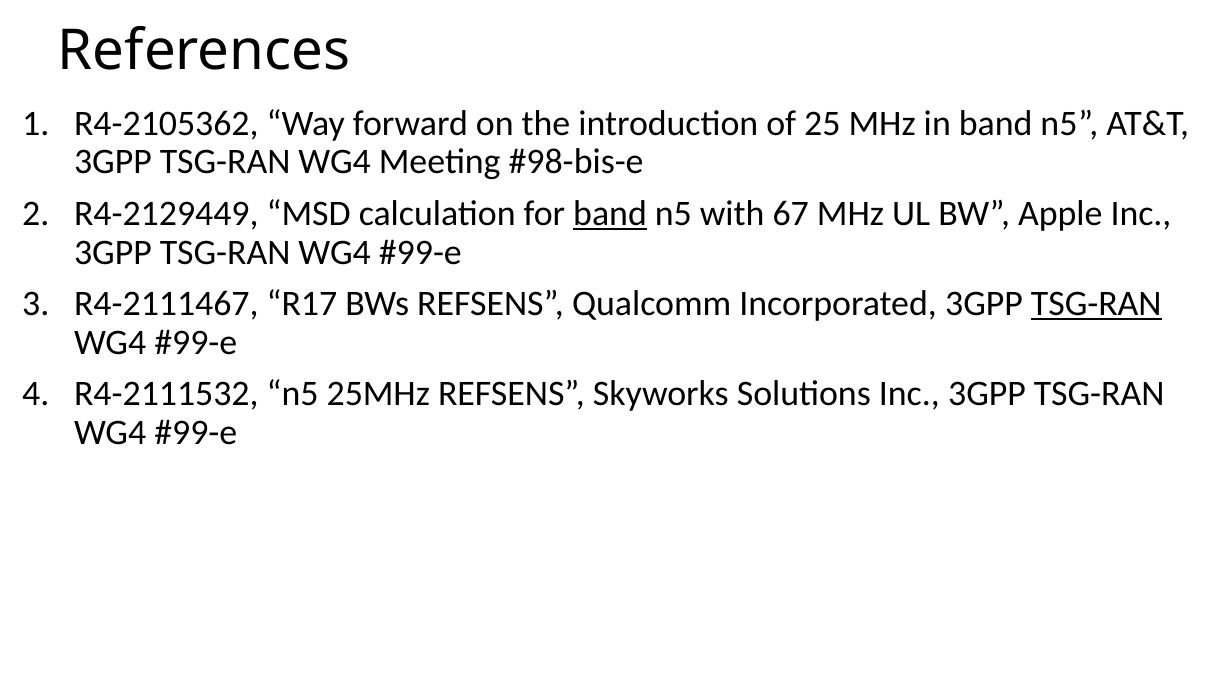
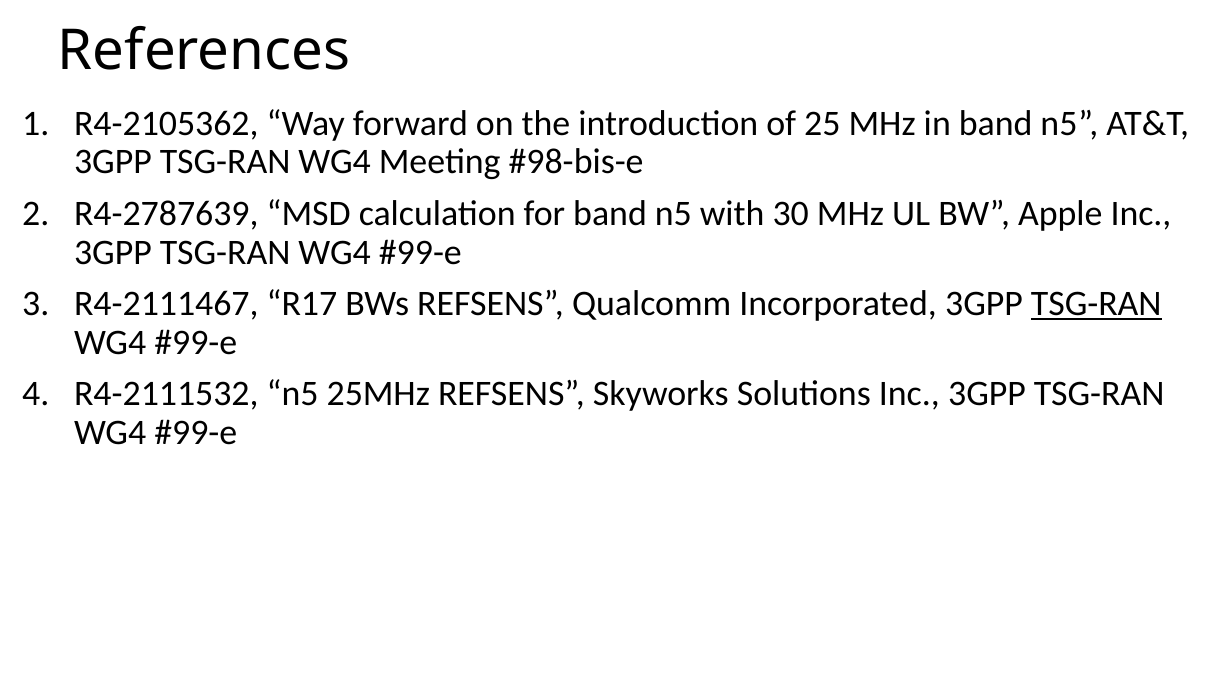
R4-2129449: R4-2129449 -> R4-2787639 (166, 214)
band underline: present -> none (610, 214)
67: 67 -> 30 (791, 214)
